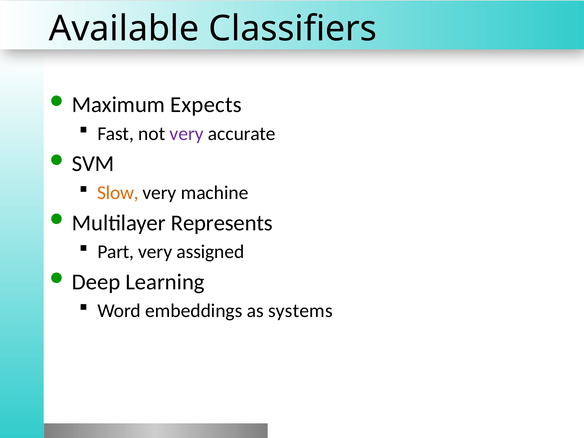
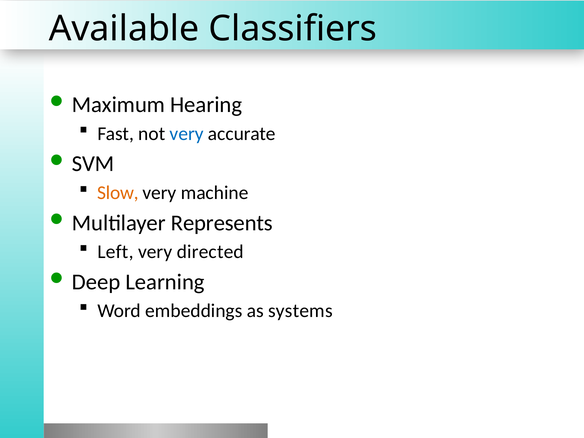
Expects: Expects -> Hearing (206, 105)
very colour: purple -> blue (187, 134)
Part: Part -> Left (116, 252)
assigned: assigned -> directed (210, 252)
